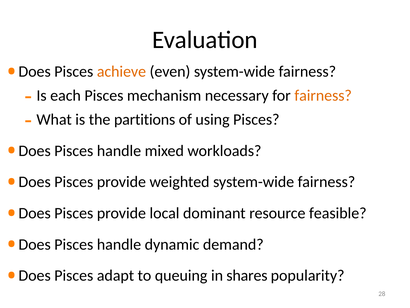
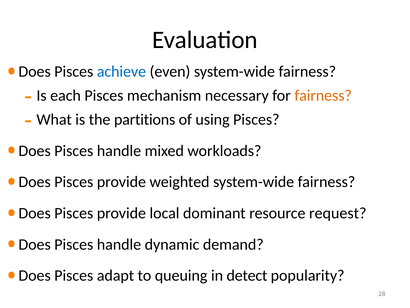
achieve colour: orange -> blue (121, 72)
feasible: feasible -> request (338, 213)
shares: shares -> detect (247, 275)
